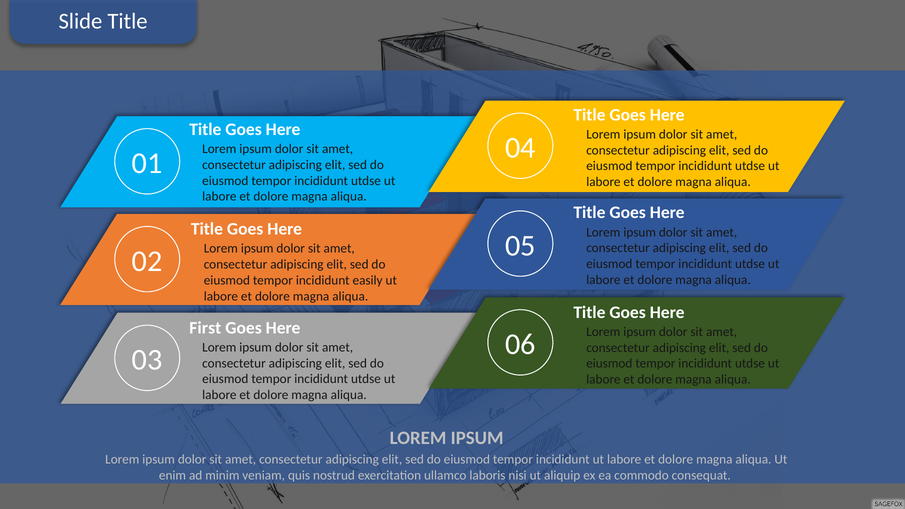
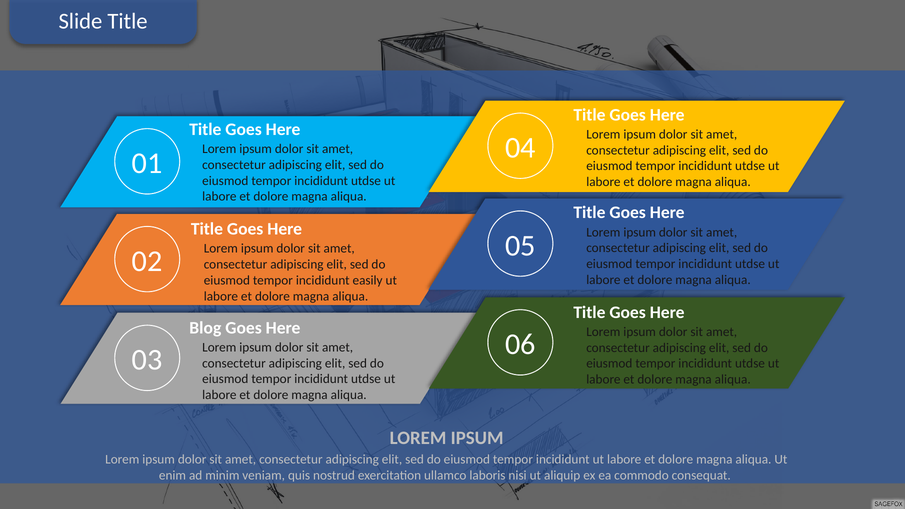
First: First -> Blog (205, 328)
